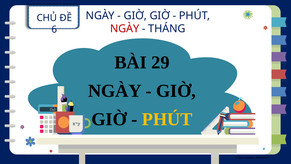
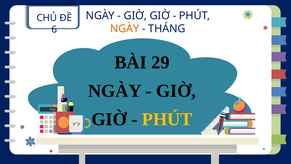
NGÀY colour: red -> orange (125, 29)
